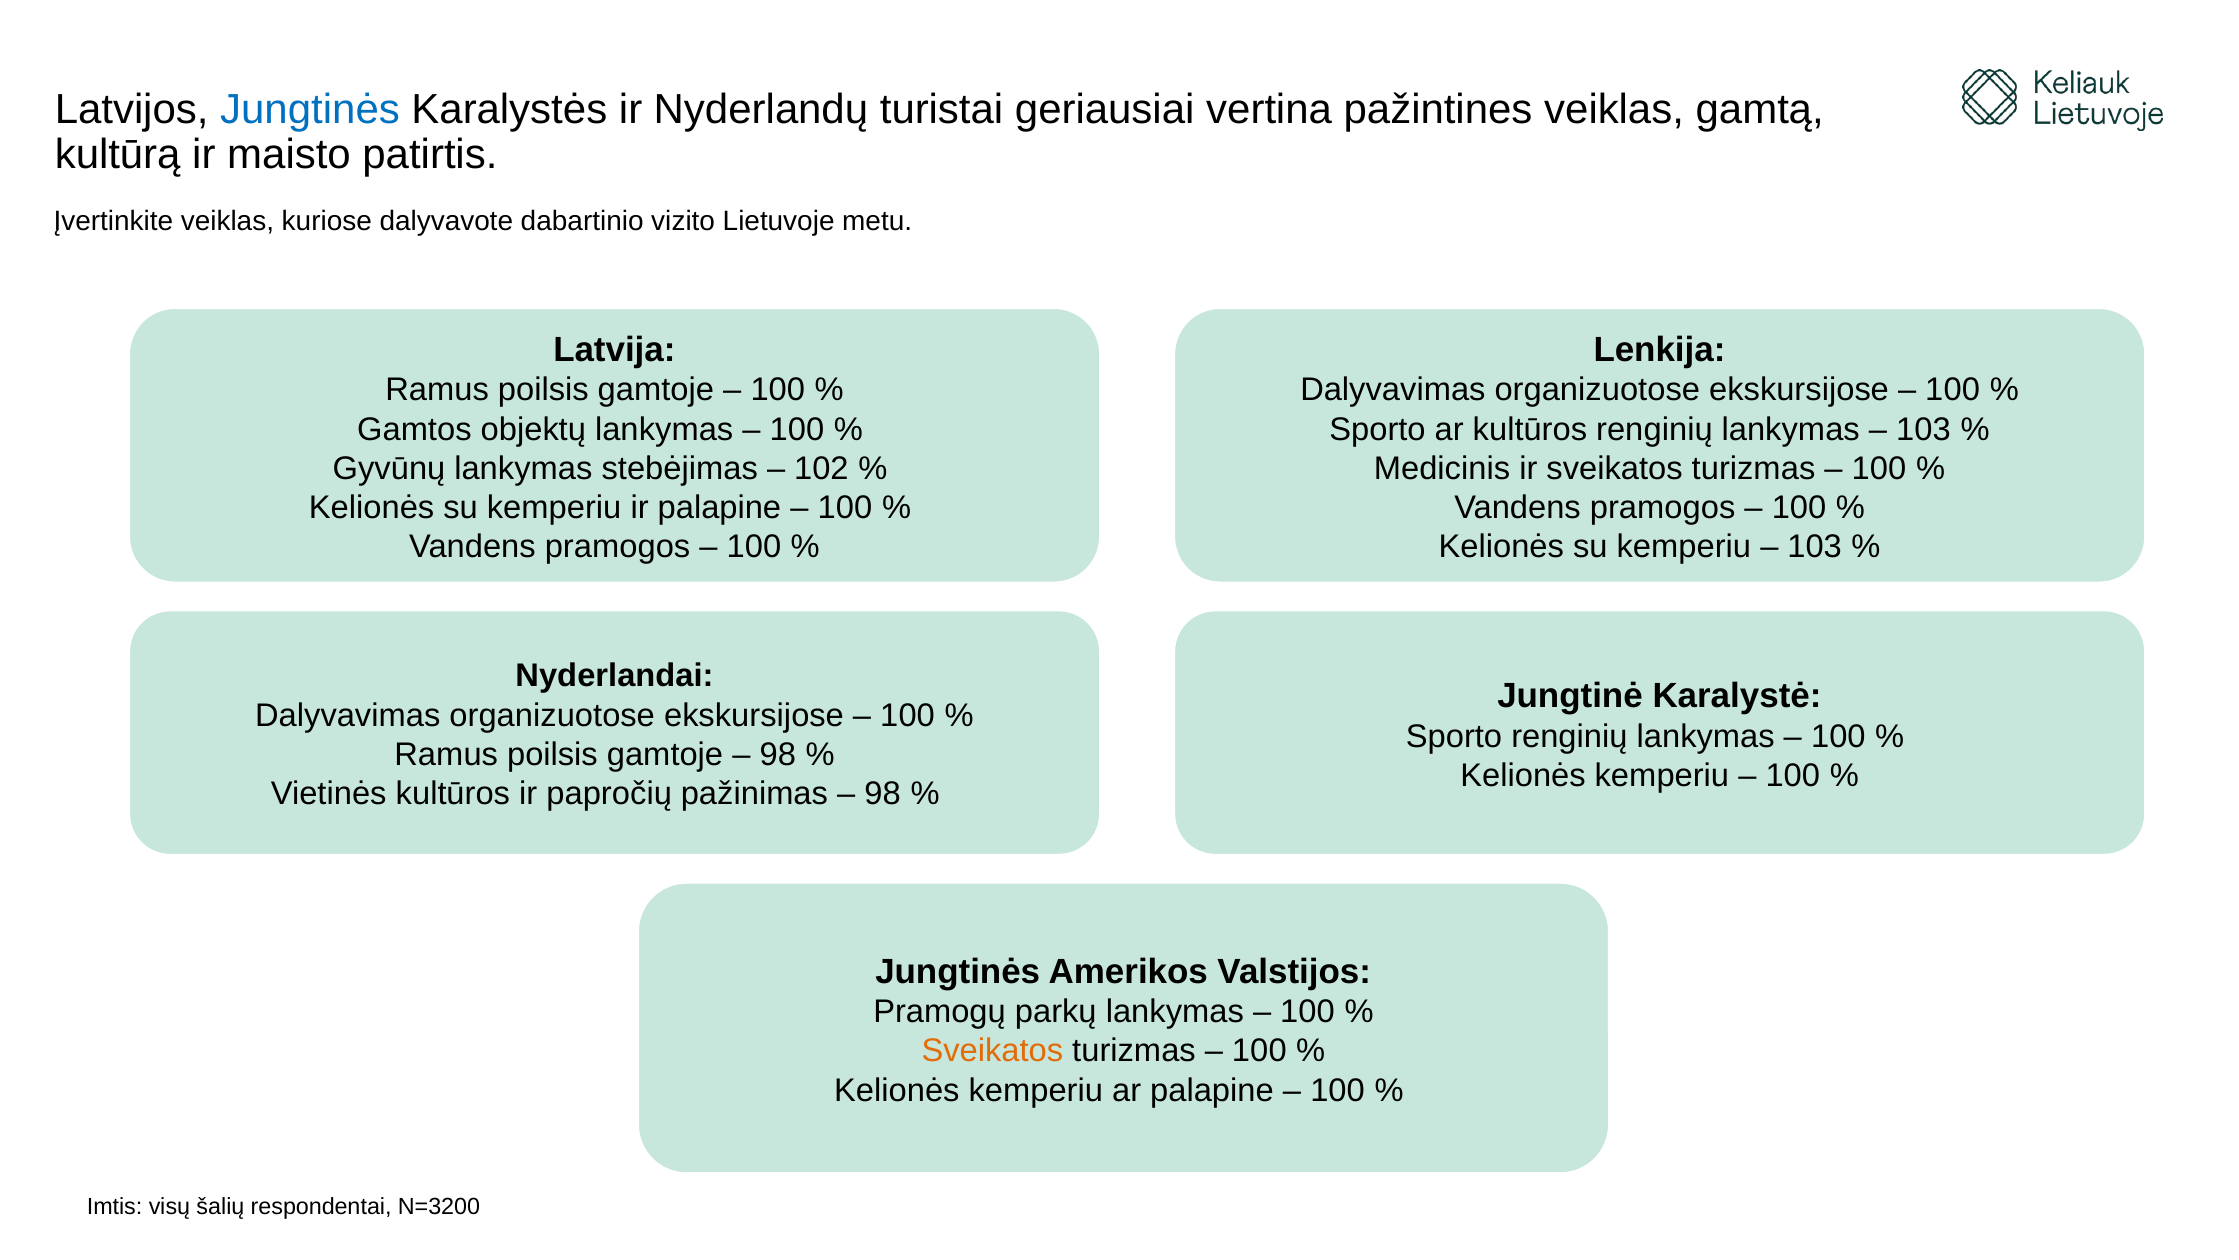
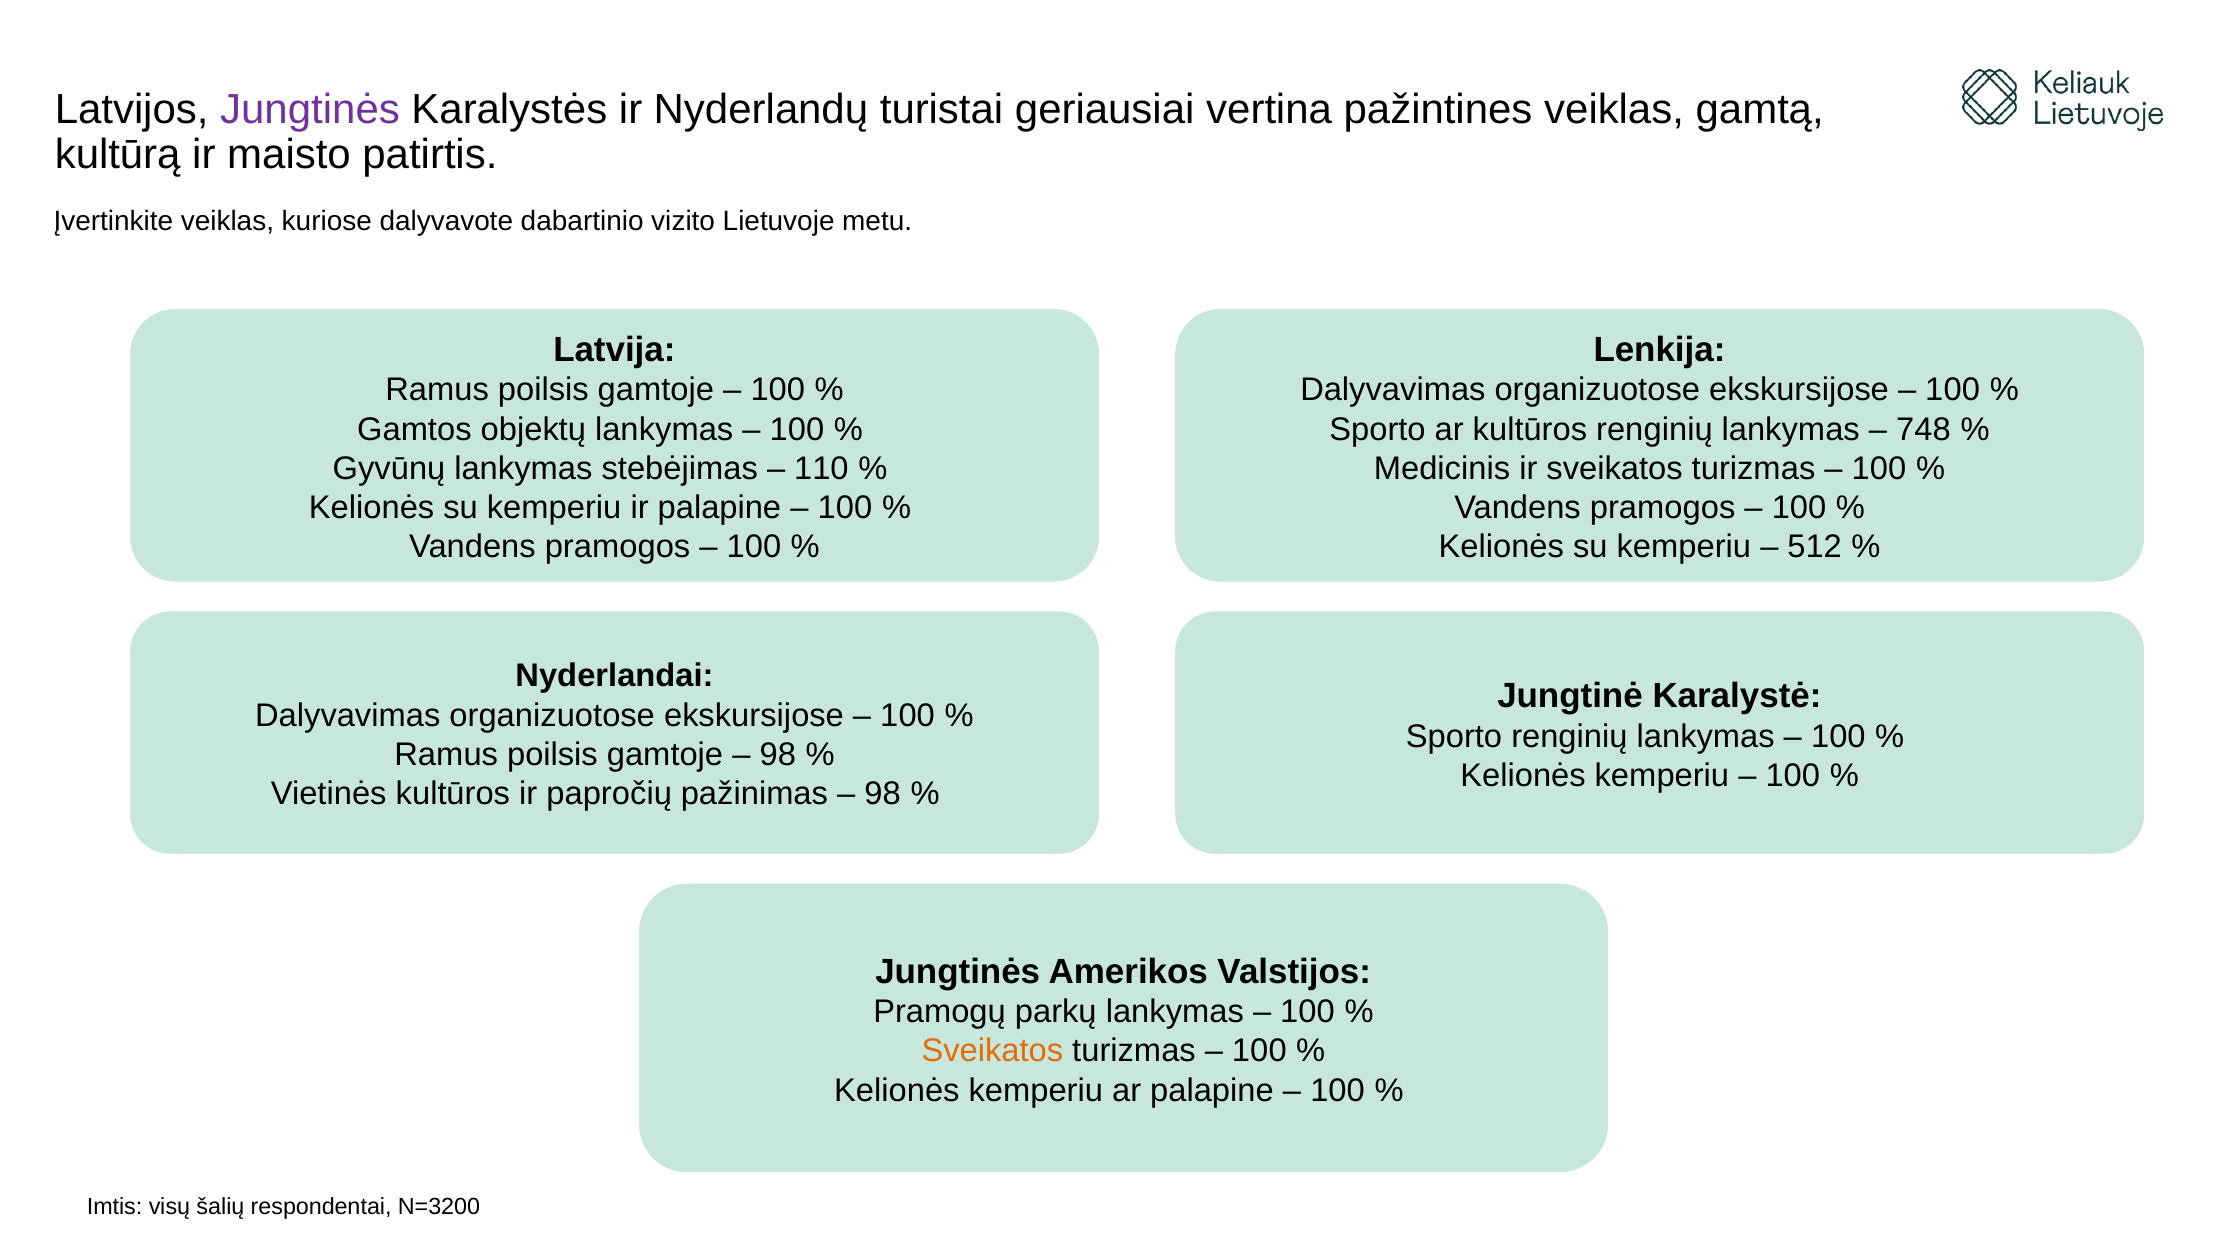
Jungtinės colour: blue -> purple (310, 109)
103: 103 -> 748 (1923, 429)
102: 102 -> 110 (821, 468)
103: 103 -> 512 (1815, 547)
